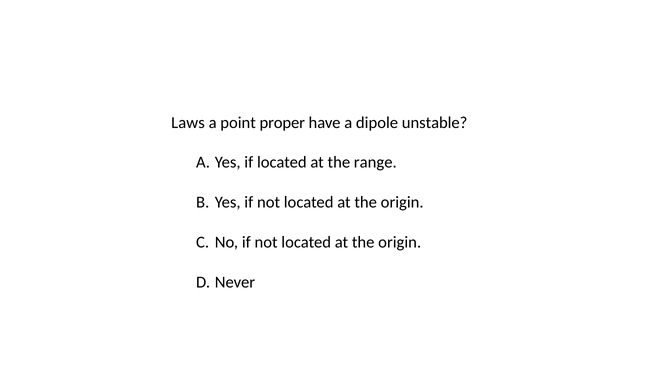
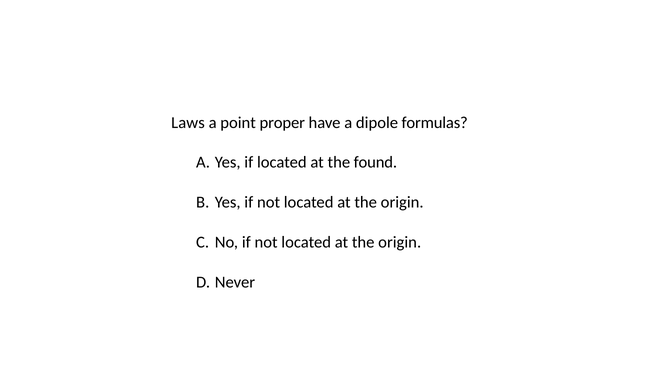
unstable: unstable -> formulas (435, 123)
range: range -> found (375, 163)
